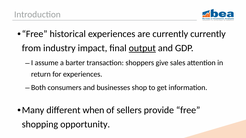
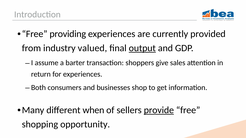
historical: historical -> providing (68, 34)
currently currently: currently -> provided (208, 34)
impact: impact -> valued (92, 48)
provide underline: none -> present (159, 110)
